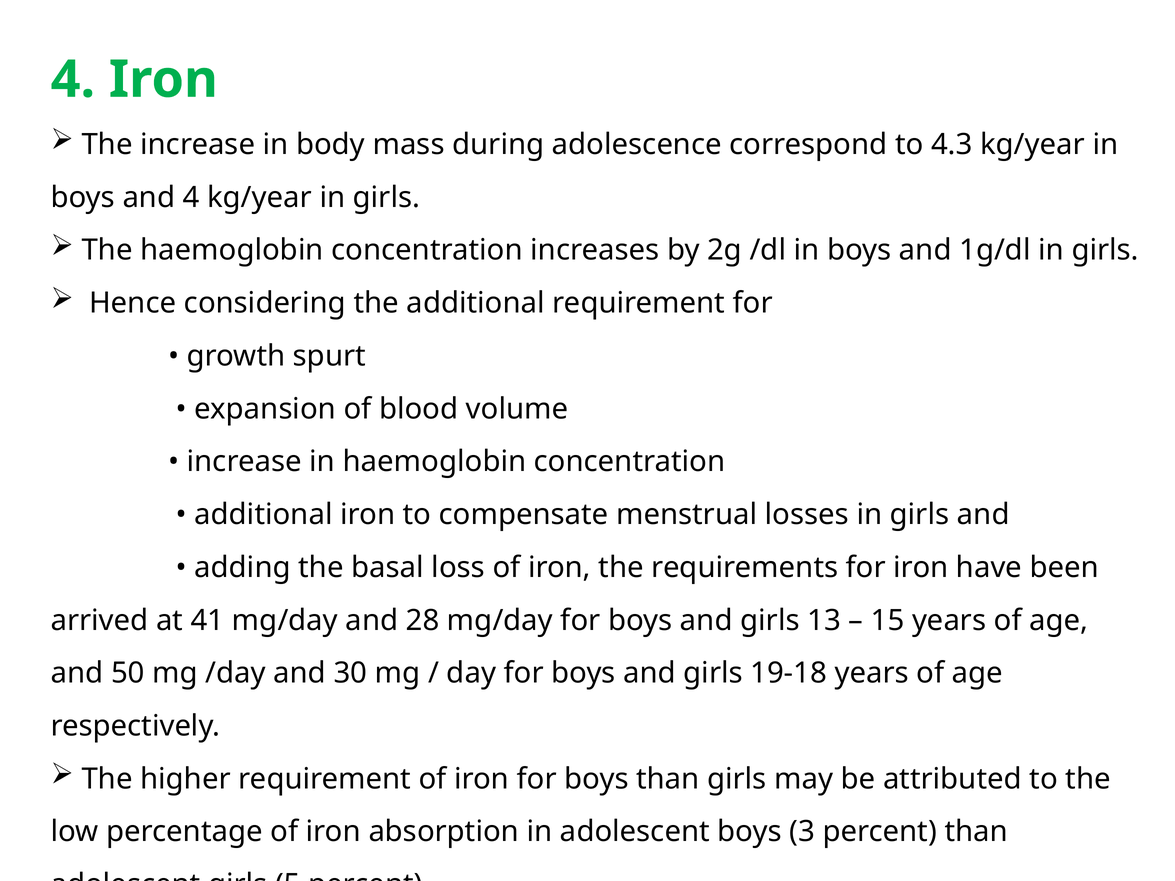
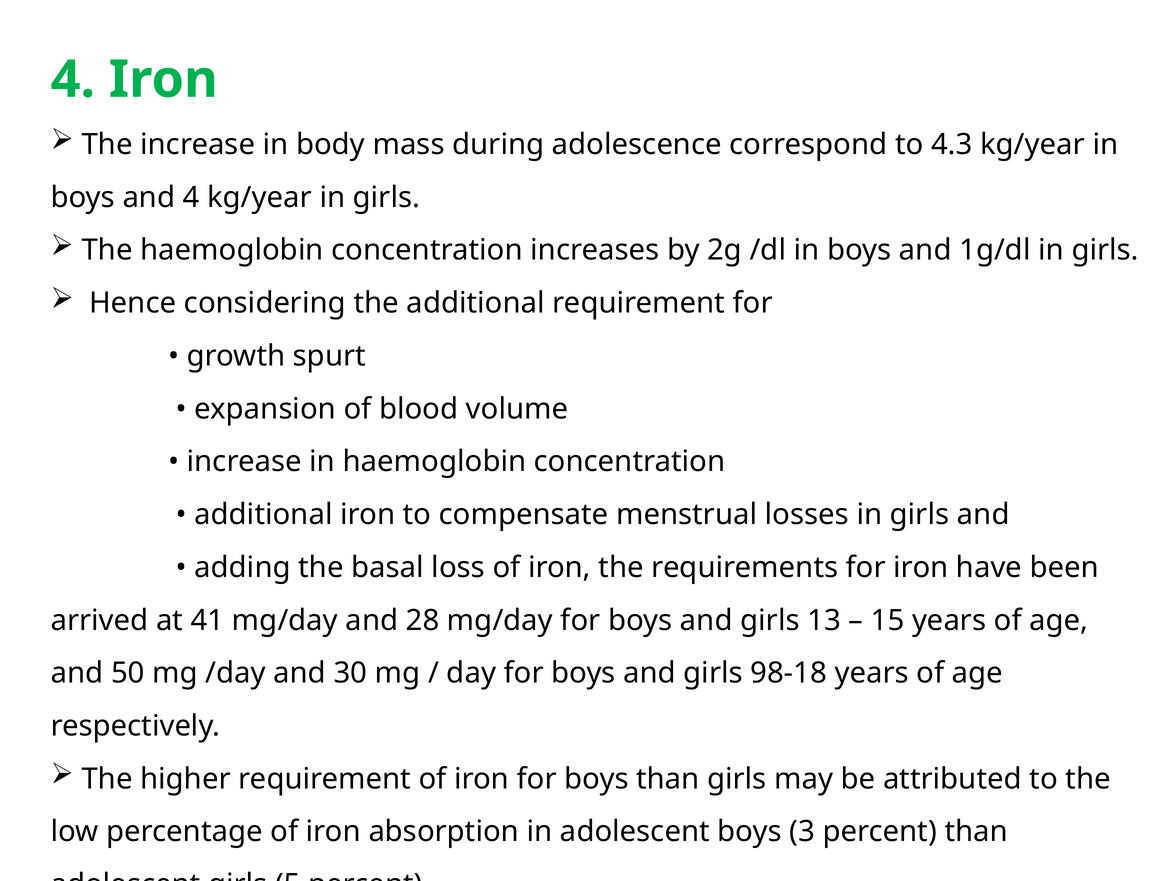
19-18: 19-18 -> 98-18 (789, 673)
